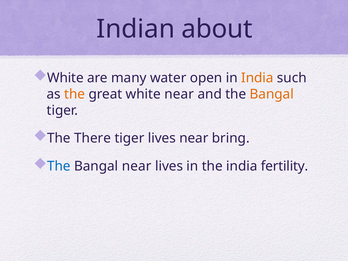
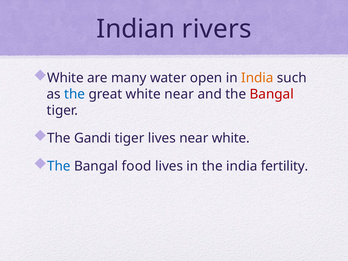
about: about -> rivers (217, 29)
the colour: orange -> blue (75, 94)
Bangal colour: orange -> red (272, 94)
There: There -> Gandi (93, 138)
near bring: bring -> white (231, 138)
Bangal near: near -> food (137, 166)
